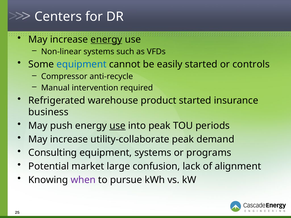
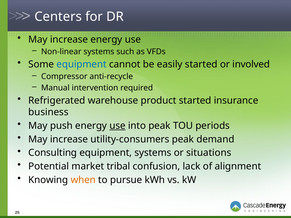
energy underline: present -> none (106, 39)
controls: controls -> involved (251, 64)
utility-collaborate: utility-collaborate -> utility-consumers (130, 139)
programs: programs -> situations (209, 153)
large: large -> tribal (118, 167)
when colour: purple -> orange (83, 180)
